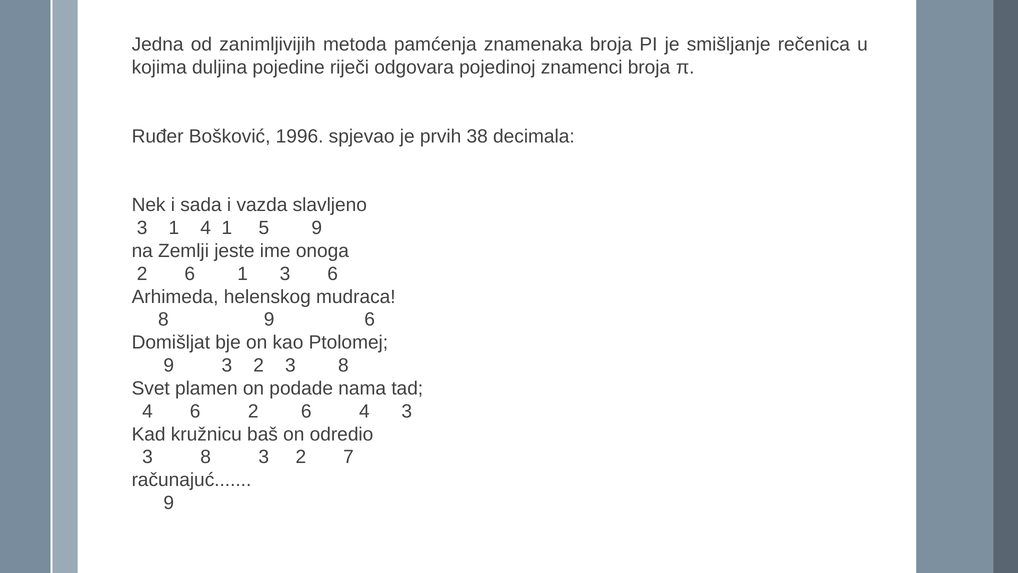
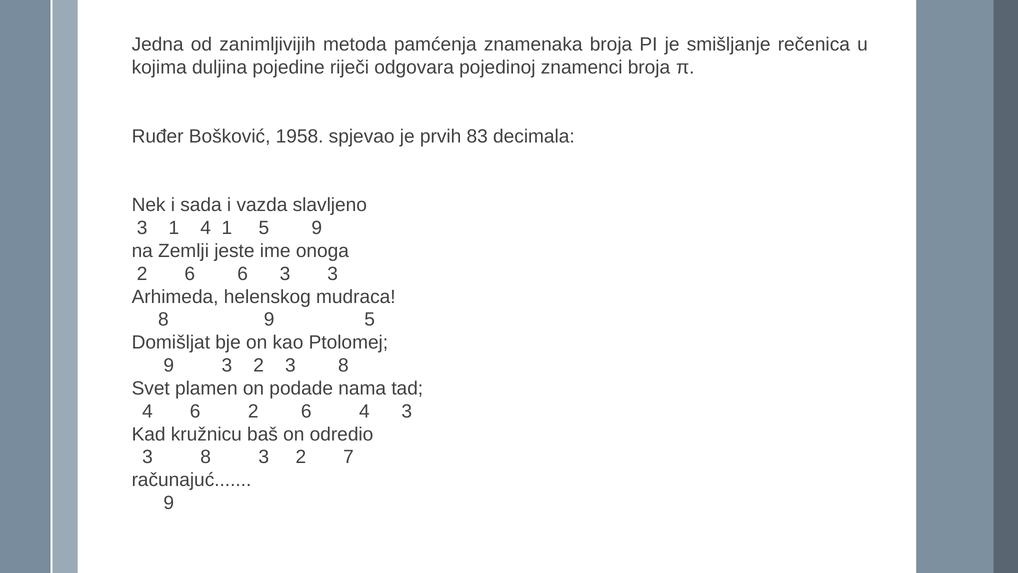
1996: 1996 -> 1958 (300, 136)
38: 38 -> 83 (477, 136)
6 1: 1 -> 6 (243, 274)
3 6: 6 -> 3 (333, 274)
9 6: 6 -> 5 (370, 320)
